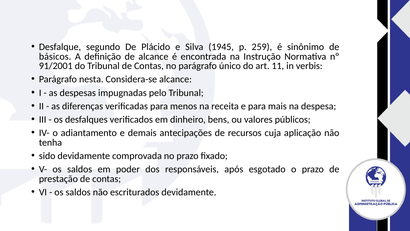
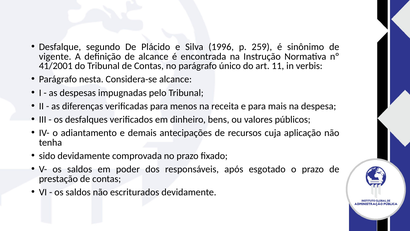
1945: 1945 -> 1996 (221, 47)
básicos: básicos -> vigente (55, 56)
91/2001: 91/2001 -> 41/2001 (56, 66)
